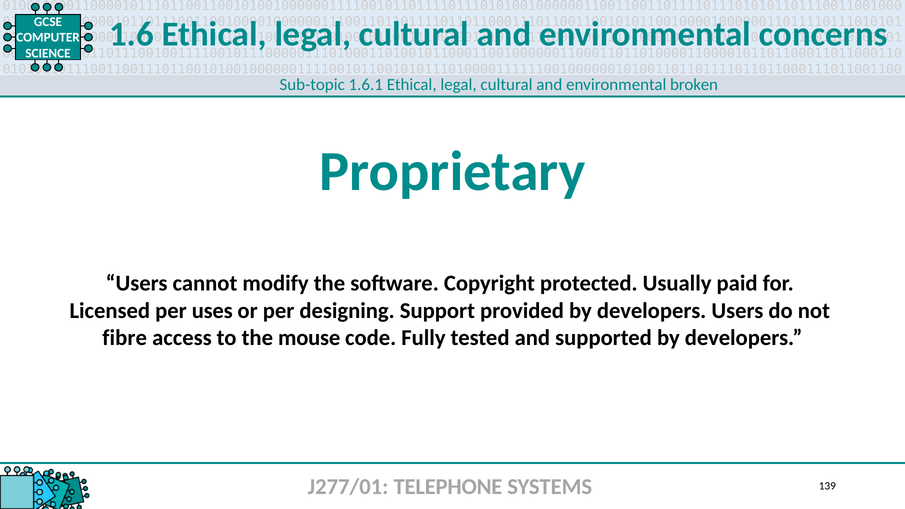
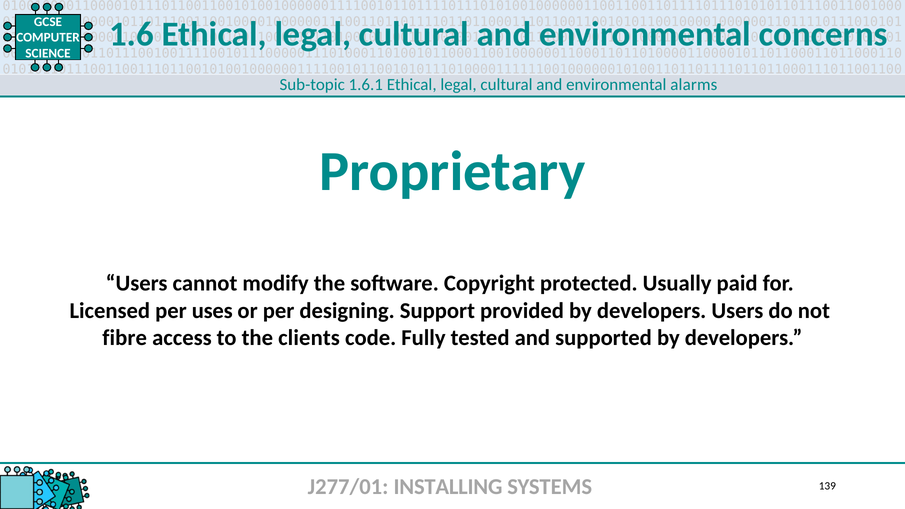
broken: broken -> alarms (694, 85)
mouse: mouse -> clients (309, 338)
TELEPHONE: TELEPHONE -> INSTALLING (448, 487)
